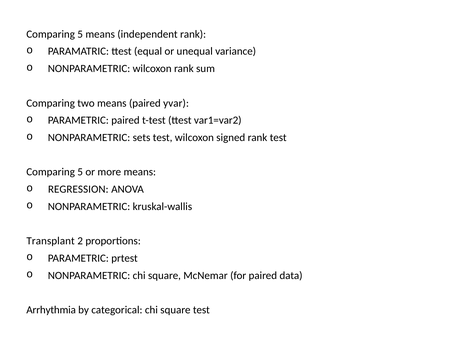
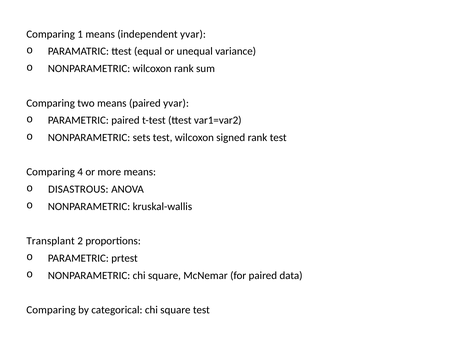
5: 5 -> 1 (80, 34)
independent rank: rank -> yvar (193, 34)
5: 5 -> 4 (80, 172)
REGRESSION: REGRESSION -> DISASTROUS (78, 189)
Arrhythmia: Arrhythmia -> Comparing (51, 310)
